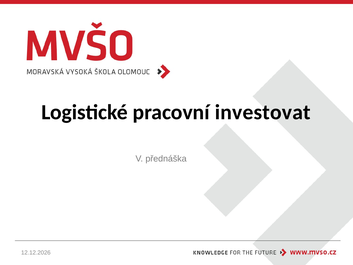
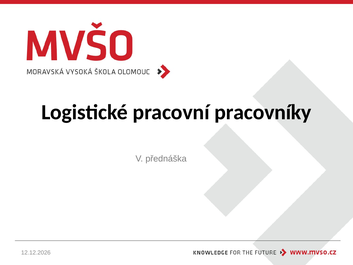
investovat: investovat -> pracovníky (263, 112)
